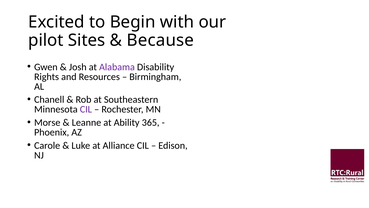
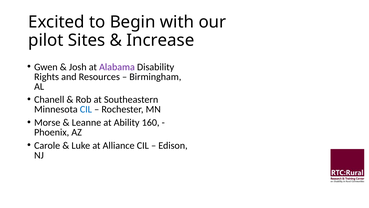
Because: Because -> Increase (160, 40)
CIL colour: purple -> blue (86, 109)
365: 365 -> 160 (151, 122)
